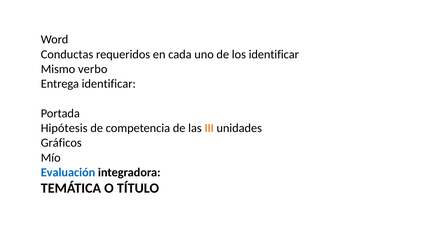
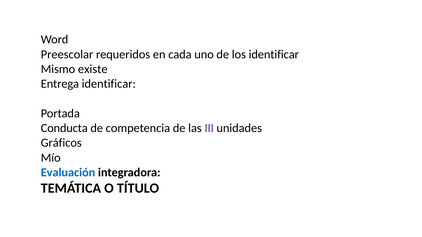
Conductas: Conductas -> Preescolar (67, 54)
verbo: verbo -> existe (93, 69)
Hipótesis: Hipótesis -> Conducta (64, 128)
III colour: orange -> purple (209, 128)
